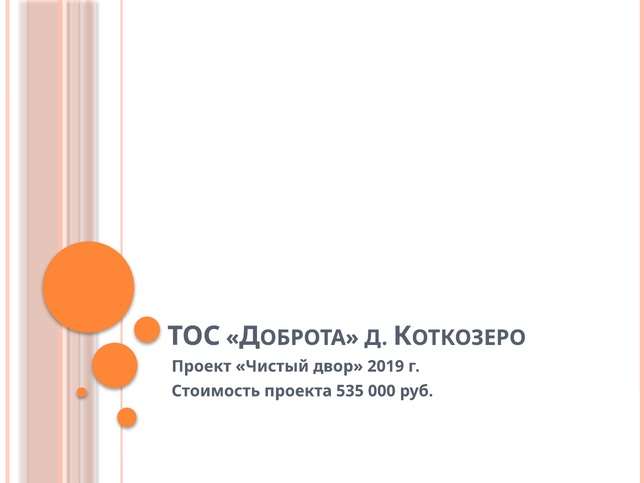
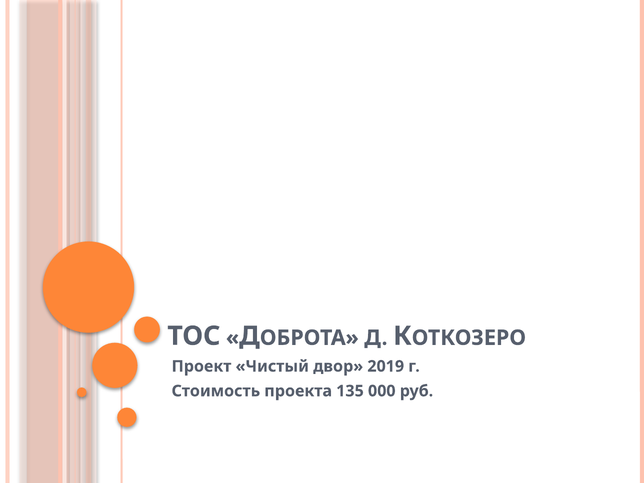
535: 535 -> 135 (350, 391)
